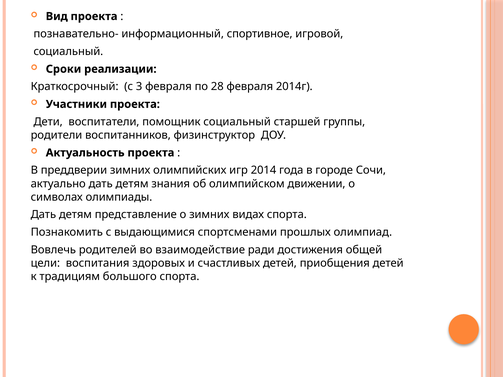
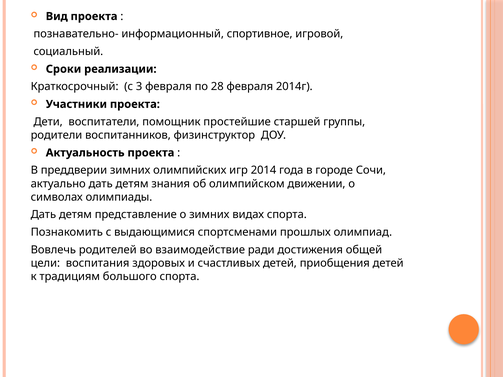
помощник социальный: социальный -> простейшие (237, 122)
